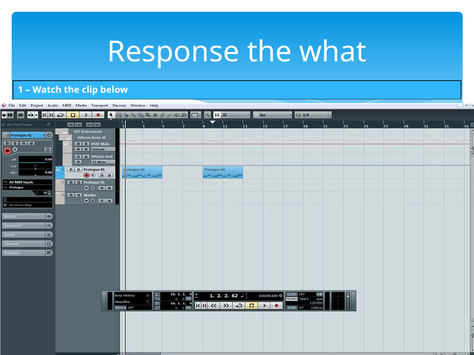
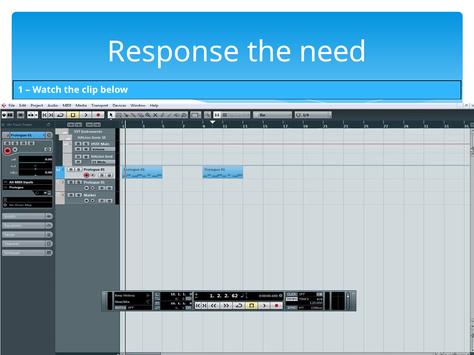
what: what -> need (333, 52)
